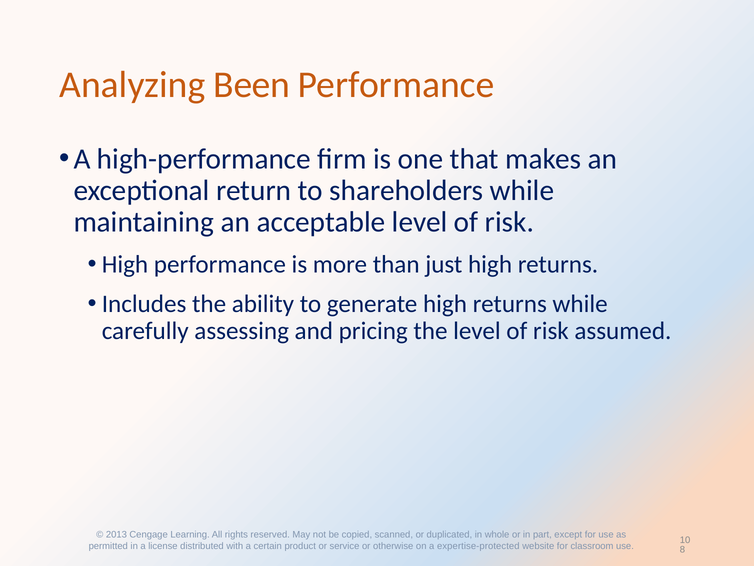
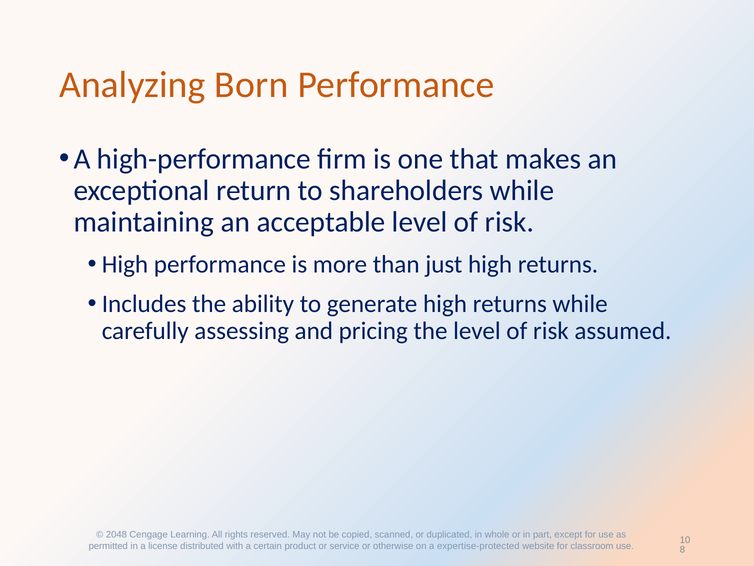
Been: Been -> Born (251, 84)
2013: 2013 -> 2048 (116, 534)
